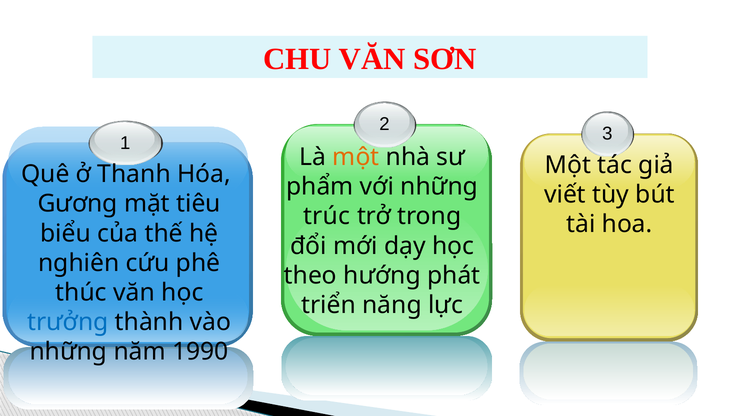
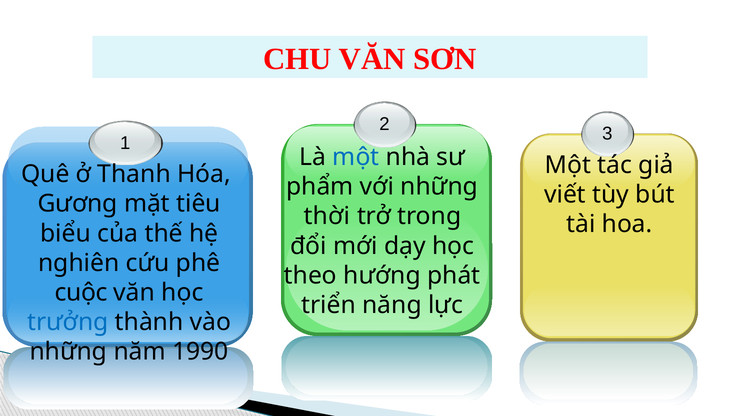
một colour: orange -> blue (356, 157)
trúc: trúc -> thời (327, 216)
thúc: thúc -> cuộc (81, 293)
